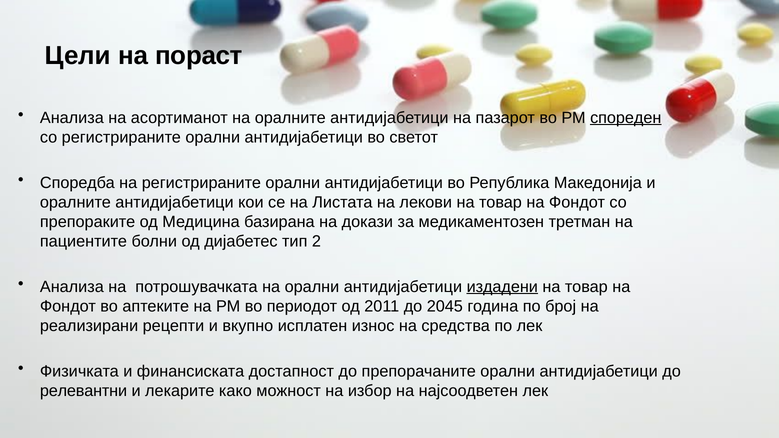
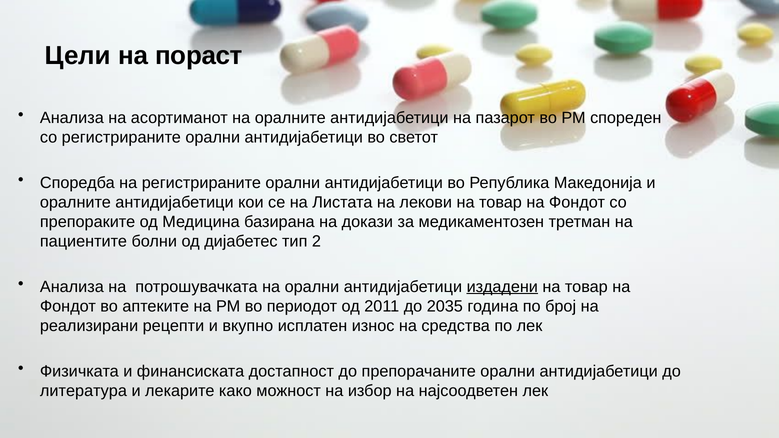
спореден underline: present -> none (626, 117)
2045: 2045 -> 2035 (445, 306)
релевантни: релевантни -> литература (83, 390)
